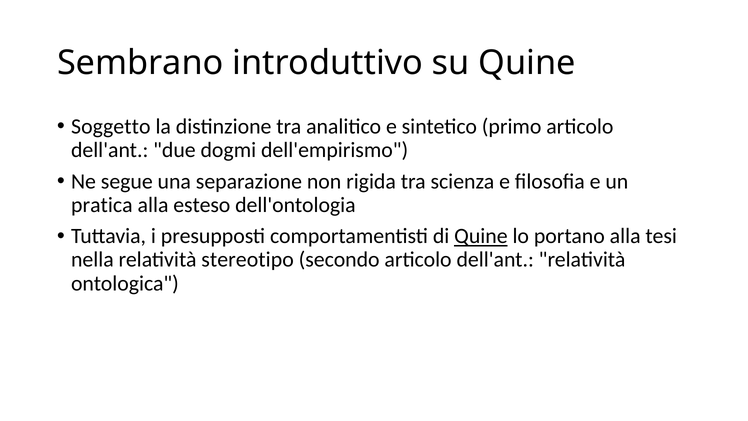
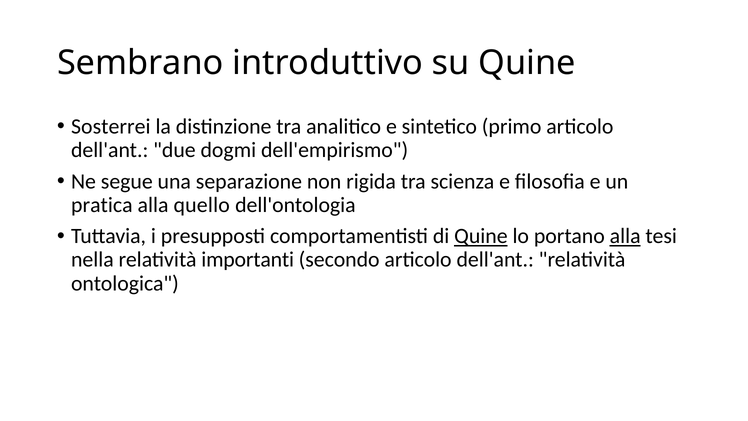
Soggetto: Soggetto -> Sosterrei (111, 126)
esteso: esteso -> quello (202, 205)
alla underline: none -> present (625, 236)
stereotipo: stereotipo -> importanti (248, 260)
